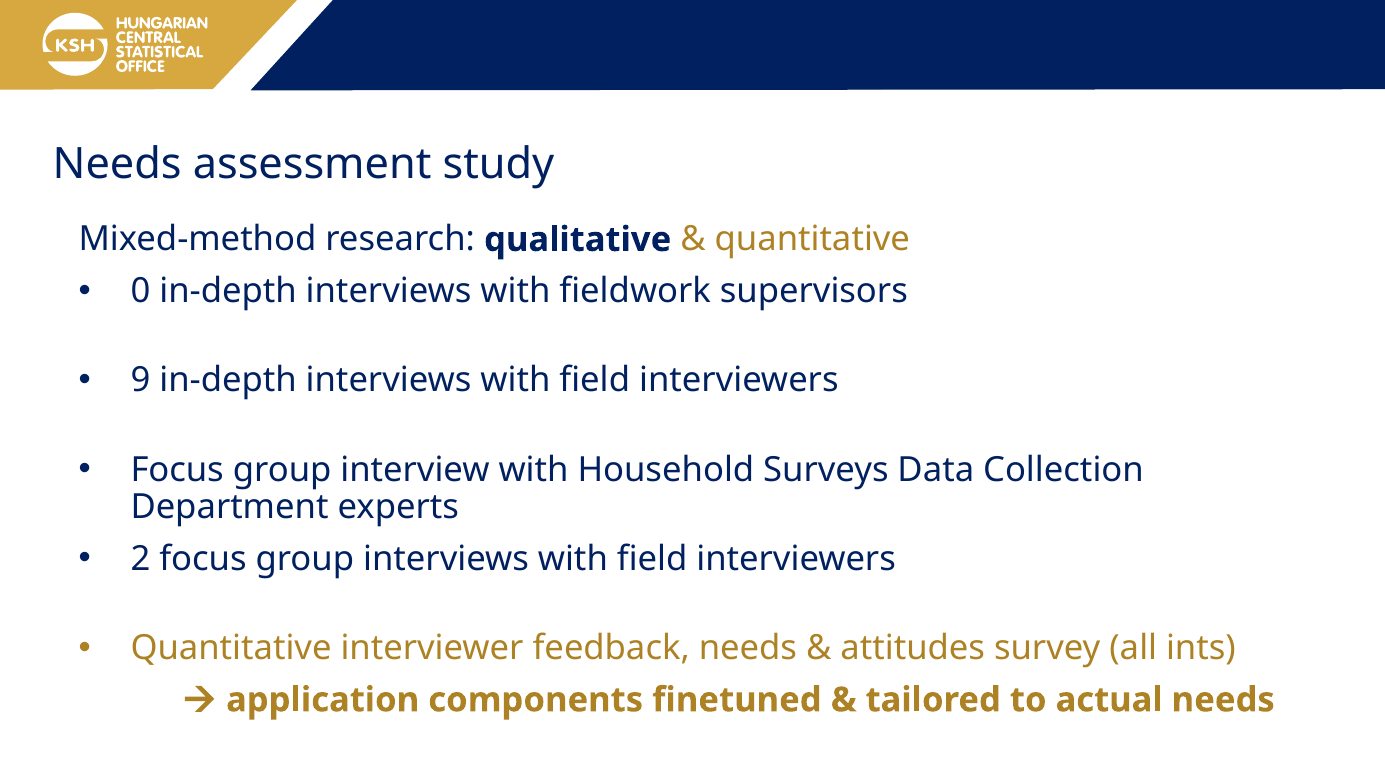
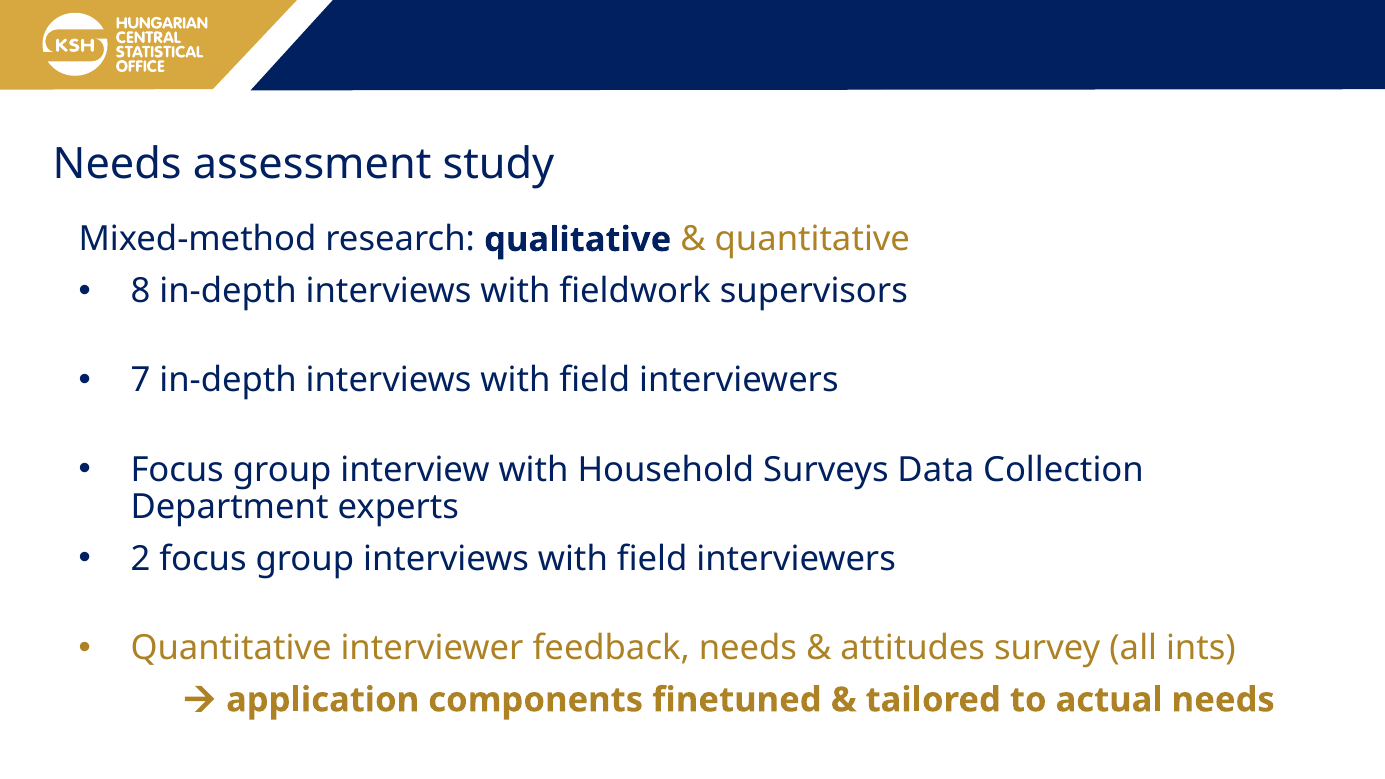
0: 0 -> 8 (140, 291)
9: 9 -> 7 (140, 381)
